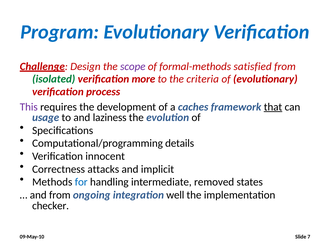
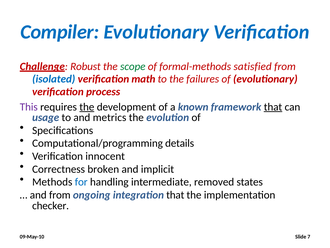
Program: Program -> Compiler (60, 32)
Design: Design -> Robust (85, 66)
scope colour: purple -> green (133, 66)
isolated colour: green -> blue (54, 79)
more: more -> math (143, 79)
criteria: criteria -> failures (203, 79)
the underline: none -> present (87, 107)
caches: caches -> known (193, 107)
laziness: laziness -> metrics (110, 117)
attacks: attacks -> broken (103, 169)
integration well: well -> that (175, 195)
